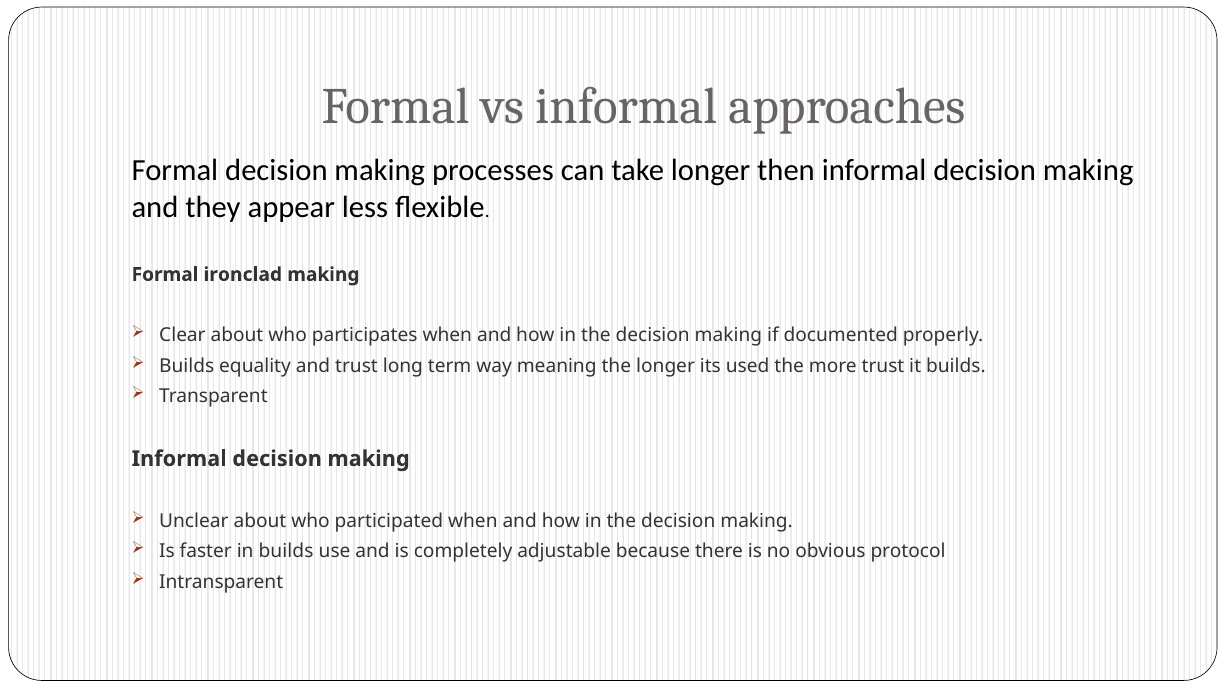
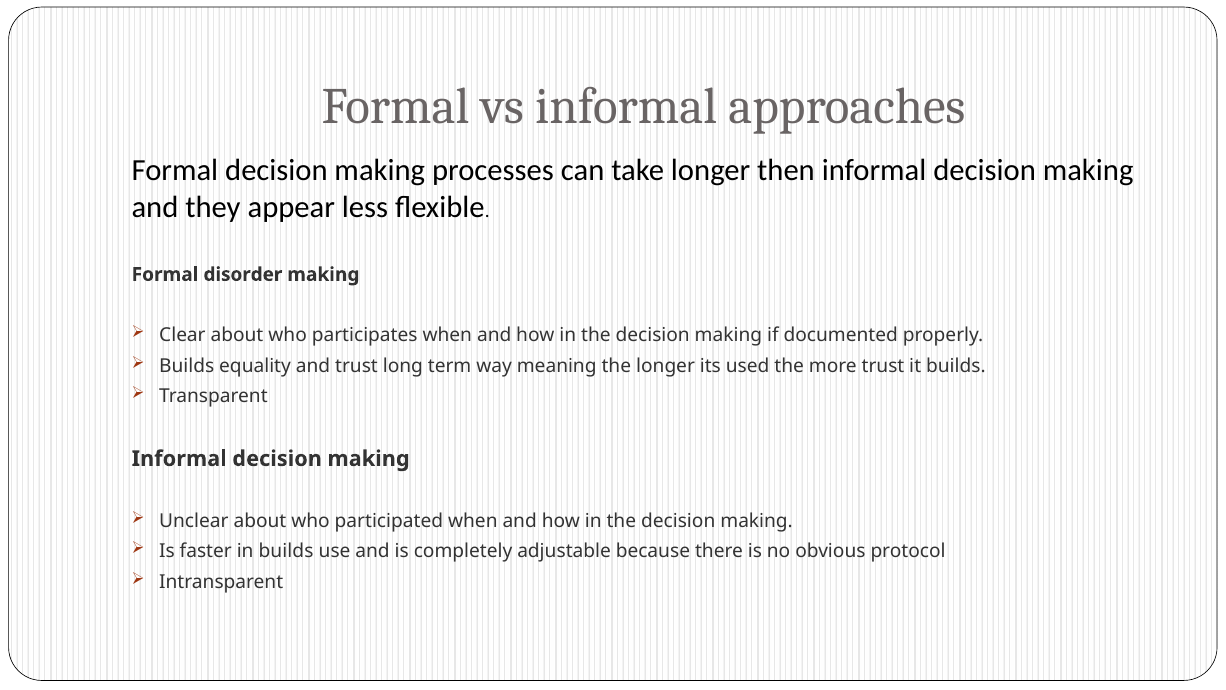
ironclad: ironclad -> disorder (243, 274)
